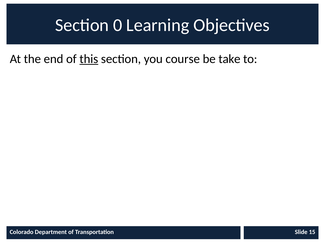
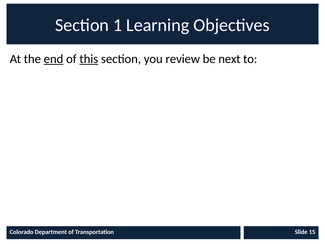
0: 0 -> 1 (118, 25)
end underline: none -> present (54, 59)
course: course -> review (183, 59)
take: take -> next (229, 59)
